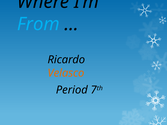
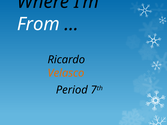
From colour: light blue -> white (38, 24)
